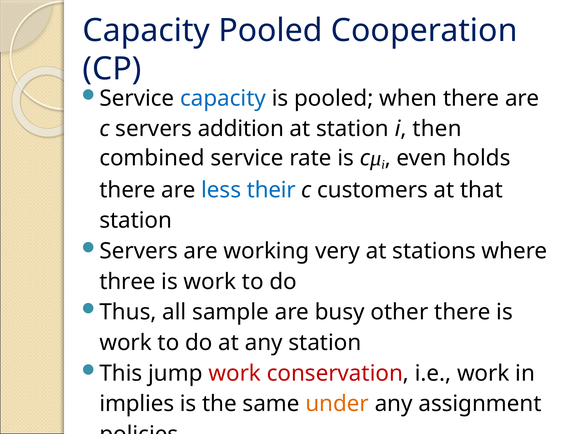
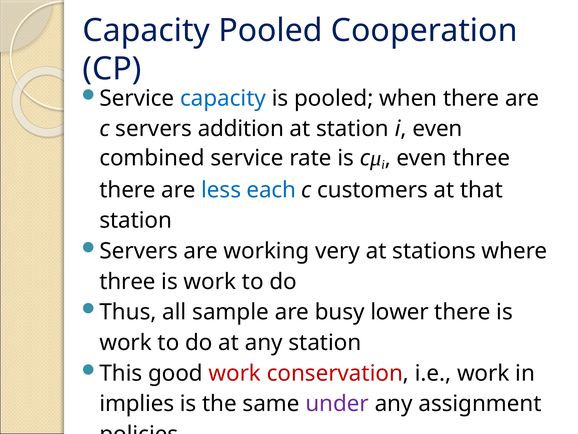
i then: then -> even (437, 129)
even holds: holds -> three (482, 158)
their: their -> each (271, 190)
other: other -> lower (400, 312)
jump: jump -> good (175, 373)
under colour: orange -> purple (337, 403)
